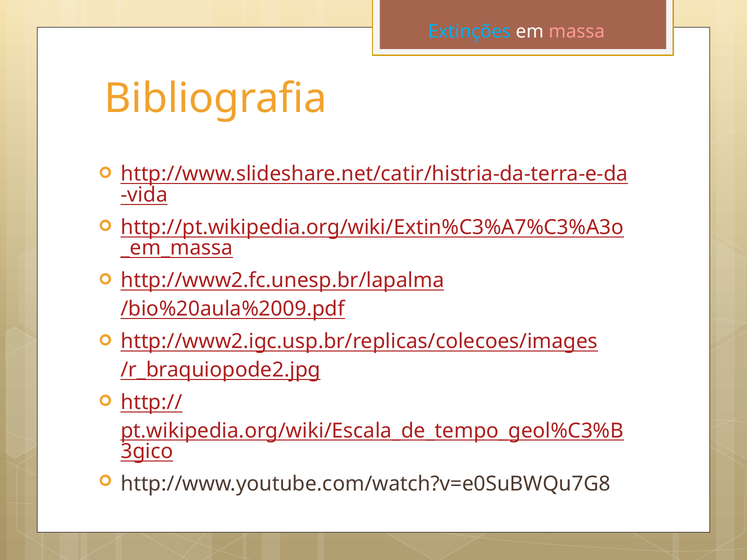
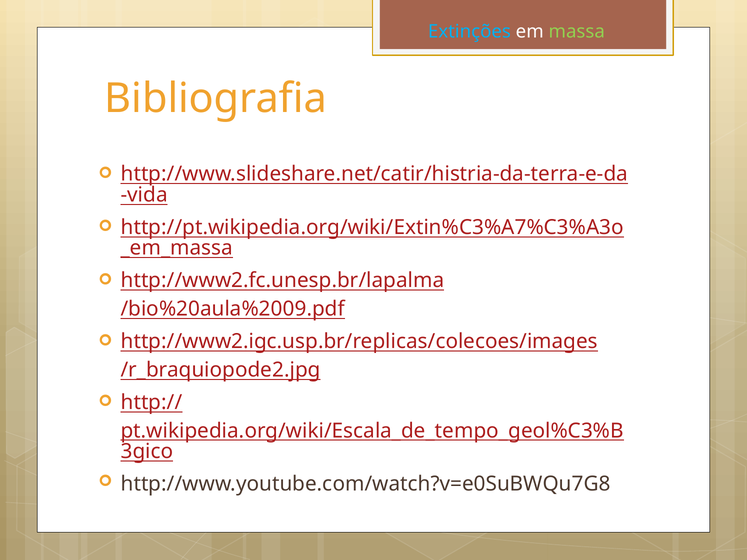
massa colour: pink -> light green (577, 32)
